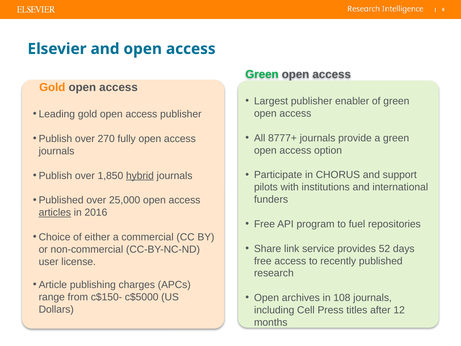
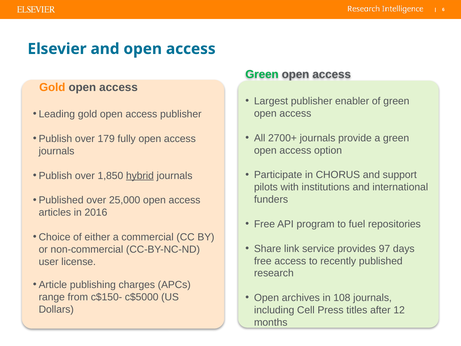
8777+: 8777+ -> 2700+ (282, 138)
270: 270 -> 179 (106, 139)
articles underline: present -> none (55, 212)
52: 52 -> 97 (384, 249)
